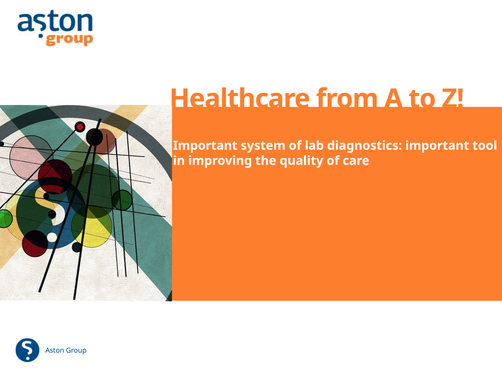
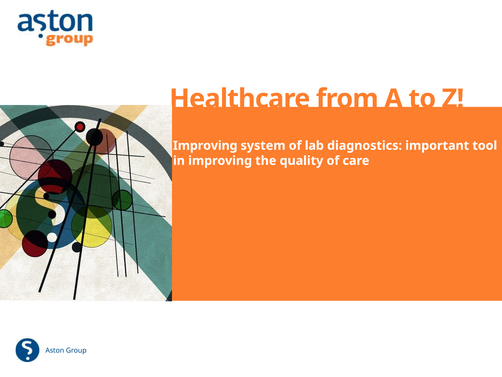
Important: Important -> Improving (205, 145)
